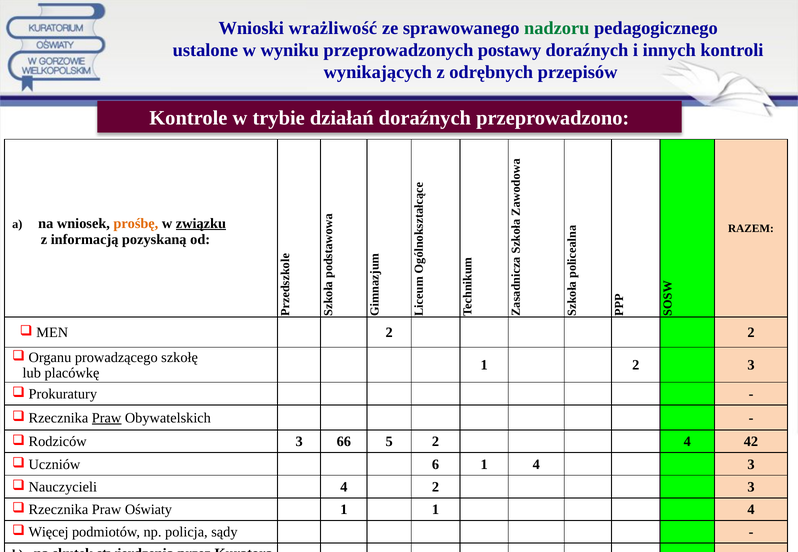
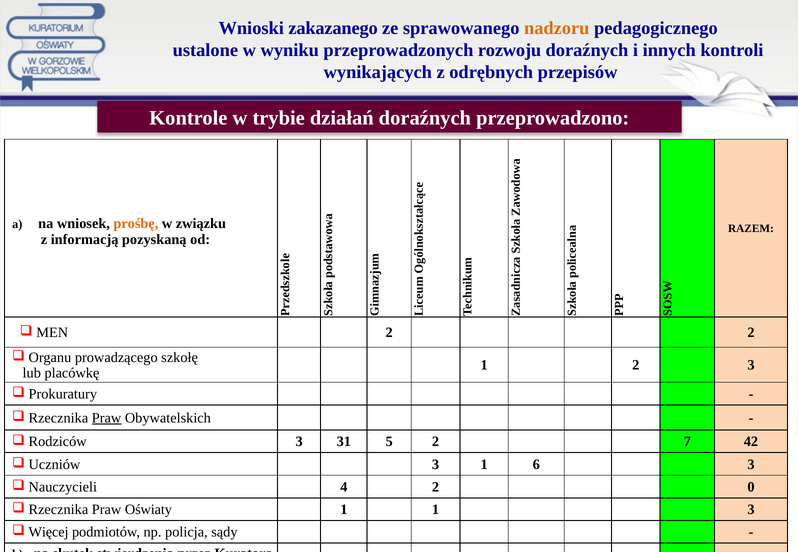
wrażliwość: wrażliwość -> zakazanego (333, 28)
nadzoru colour: green -> orange (557, 28)
postawy: postawy -> rozwoju (510, 50)
związku underline: present -> none (201, 224)
3 66: 66 -> 31 (344, 442)
2 4: 4 -> 7 (687, 442)
Uczniów 6: 6 -> 3 (436, 465)
4: 4 -> 6 (536, 465)
4 2 3: 3 -> 0 (751, 487)
1 1 4: 4 -> 3 (751, 510)
